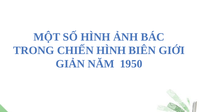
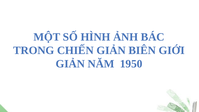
CHIẾN HÌNH: HÌNH -> GIẢN (111, 50)
